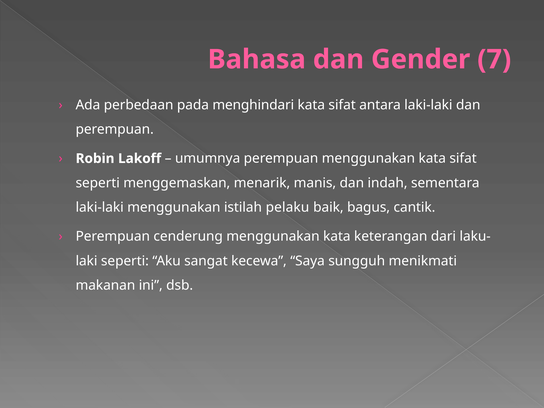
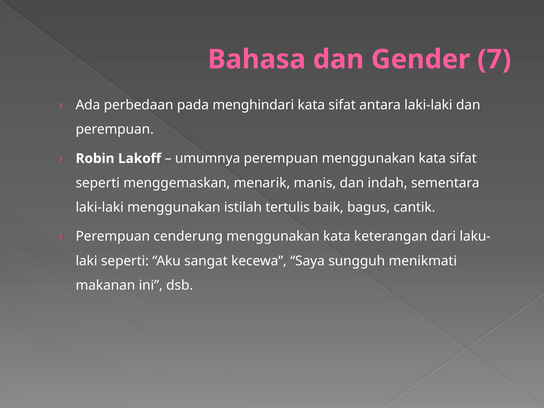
pelaku: pelaku -> tertulis (288, 207)
